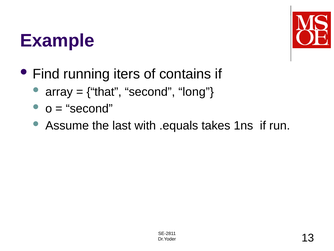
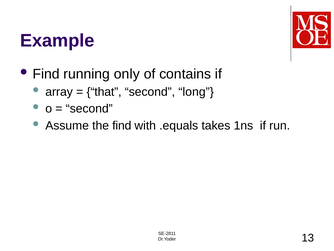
iters: iters -> only (127, 74)
the last: last -> find (122, 125)
